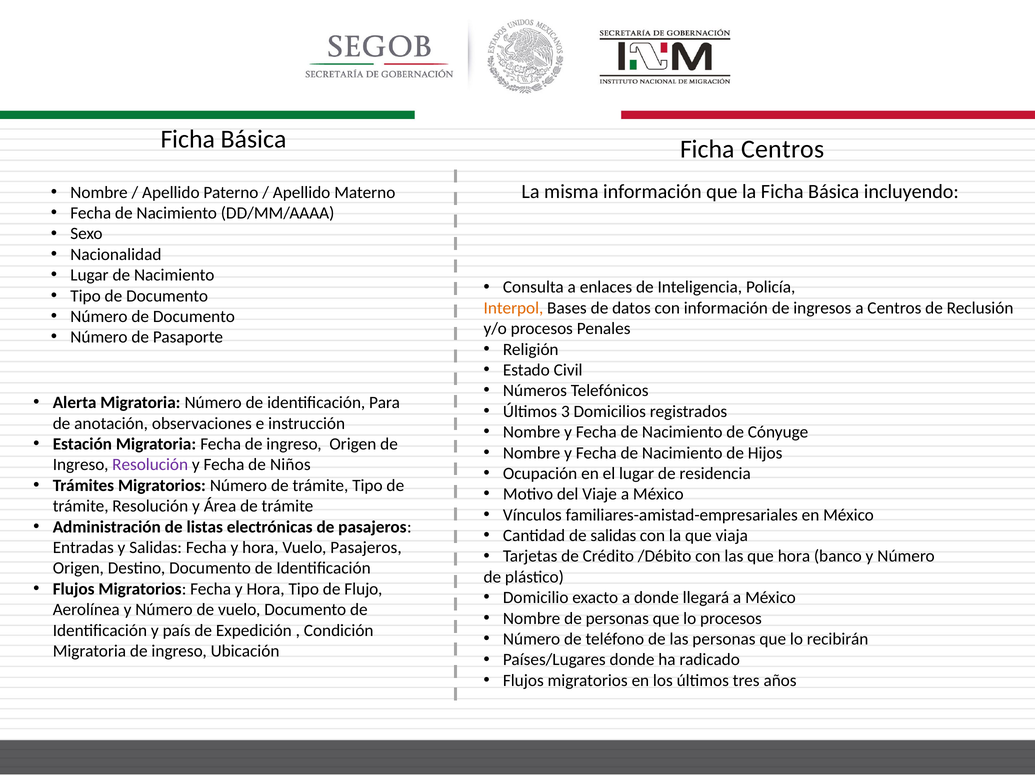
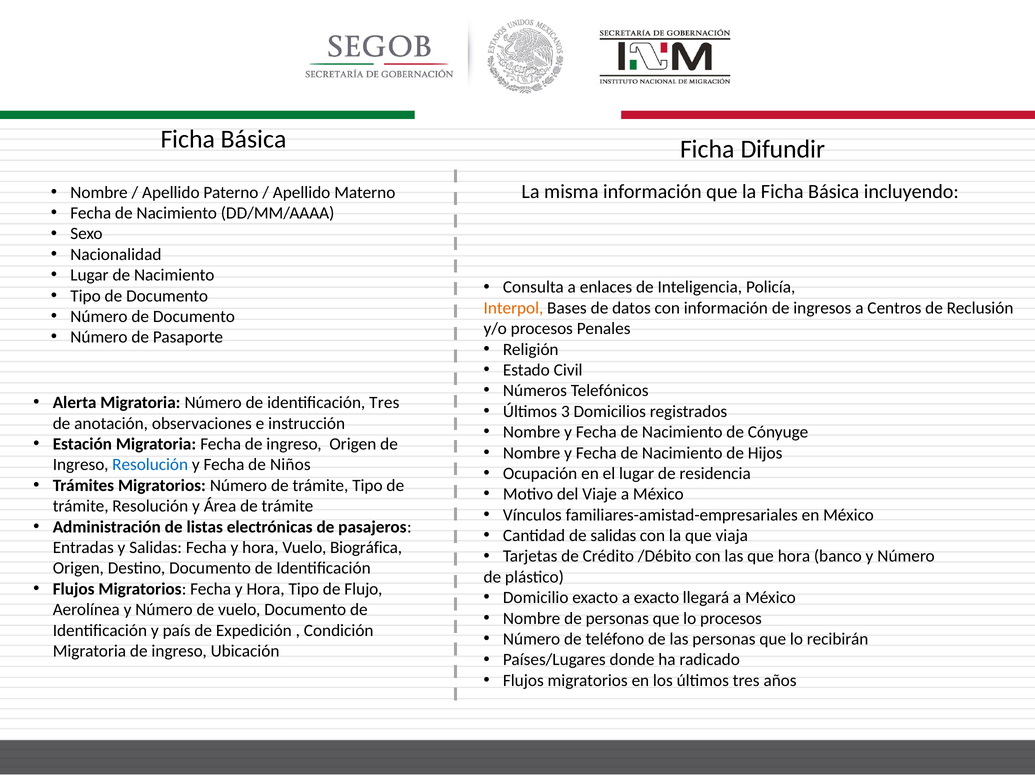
Ficha Centros: Centros -> Difundir (783, 149)
identificación Para: Para -> Tres (384, 403)
Resolución colour: purple -> blue (150, 465)
Vuelo Pasajeros: Pasajeros -> Biográfica (366, 548)
a donde: donde -> exacto (657, 598)
